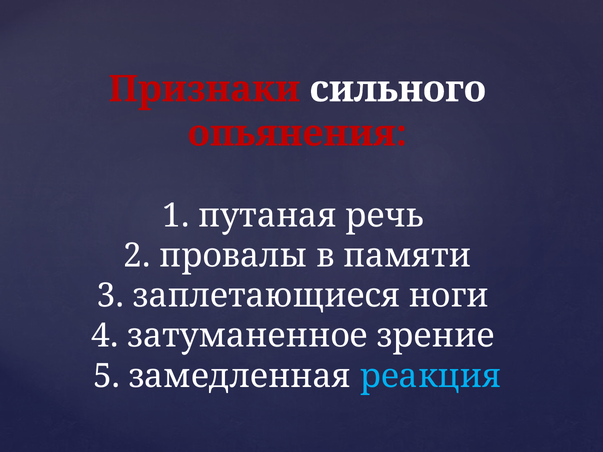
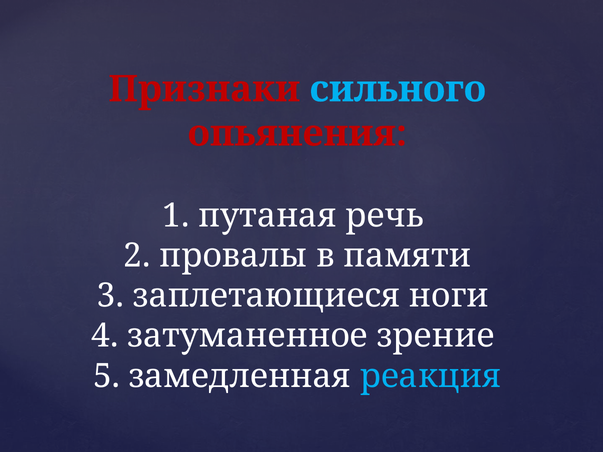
сильного colour: white -> light blue (398, 89)
